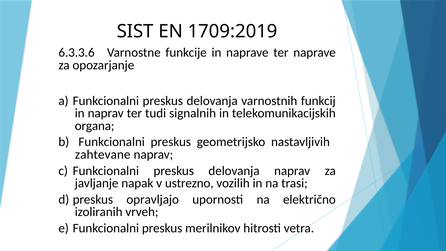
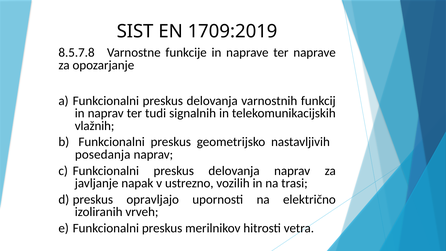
6.3.3.6: 6.3.3.6 -> 8.5.7.8 (77, 53)
organa: organa -> vlažnih (95, 126)
zahtevane: zahtevane -> posedanja (103, 154)
